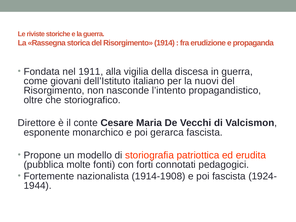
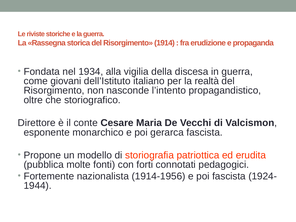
1911: 1911 -> 1934 (91, 72)
nuovi: nuovi -> realtà (207, 81)
1914-1908: 1914-1908 -> 1914-1956 (159, 176)
